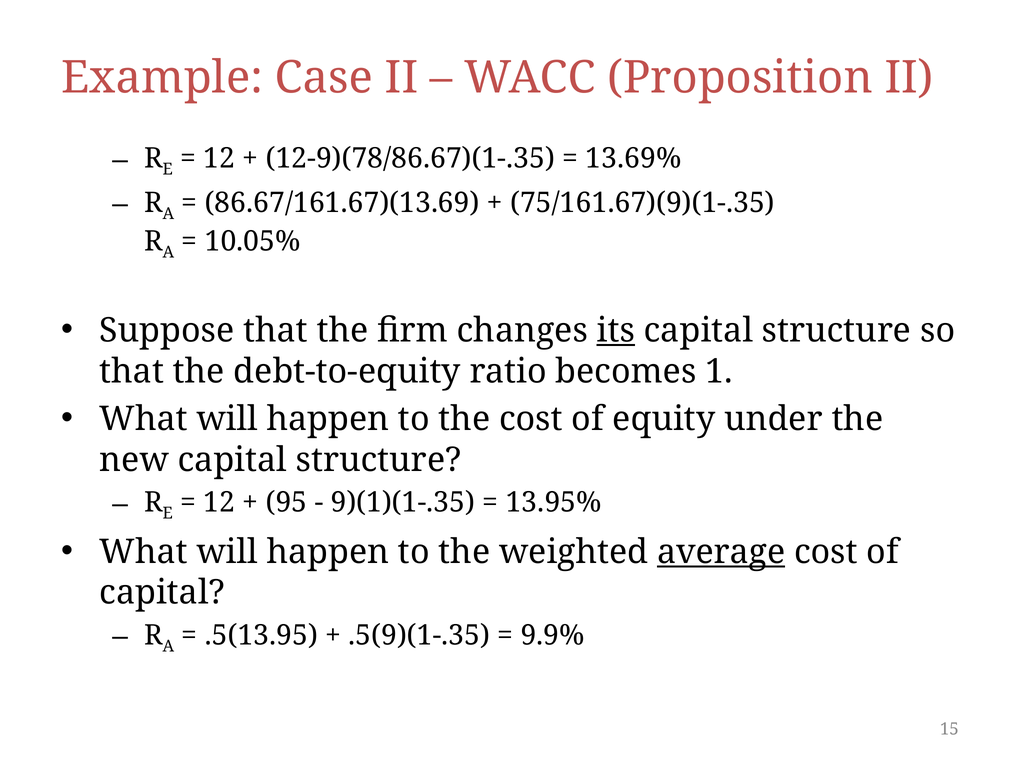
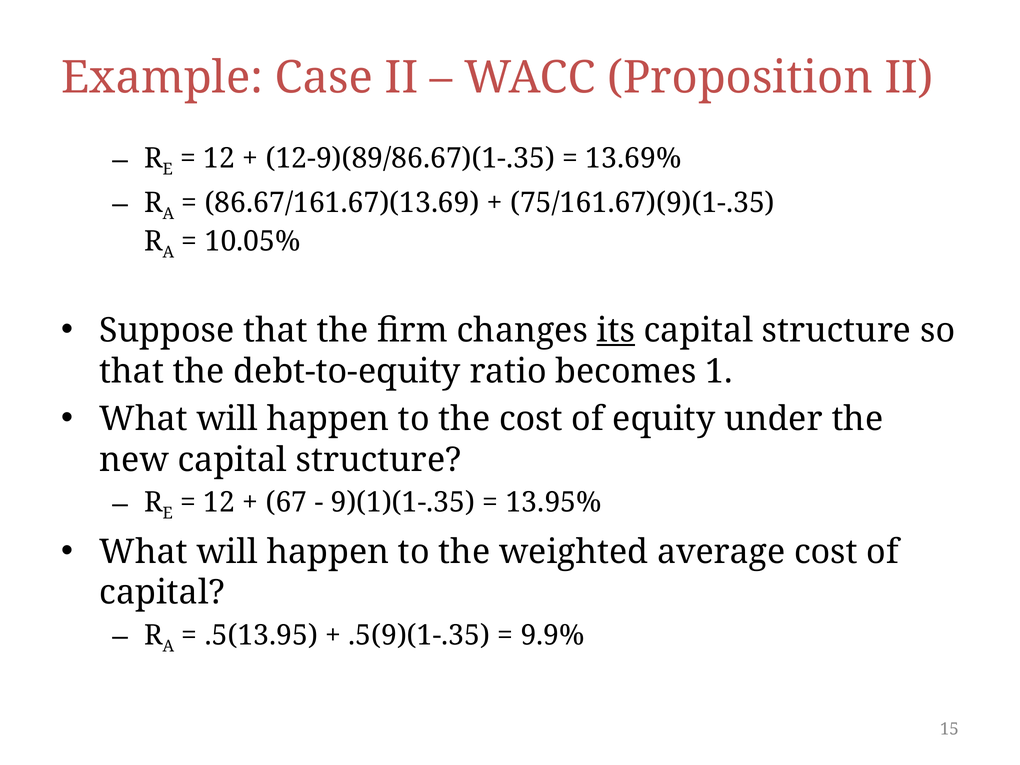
12-9)(78/86.67)(1-.35: 12-9)(78/86.67)(1-.35 -> 12-9)(89/86.67)(1-.35 (410, 158)
95: 95 -> 67 (287, 502)
average underline: present -> none (721, 552)
